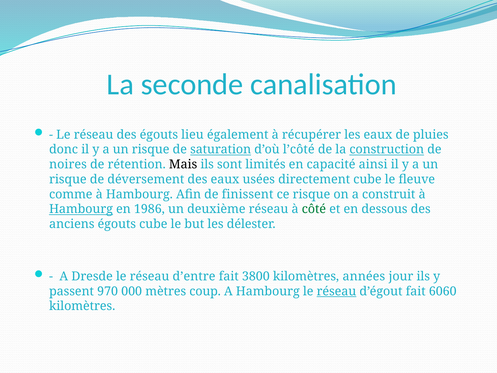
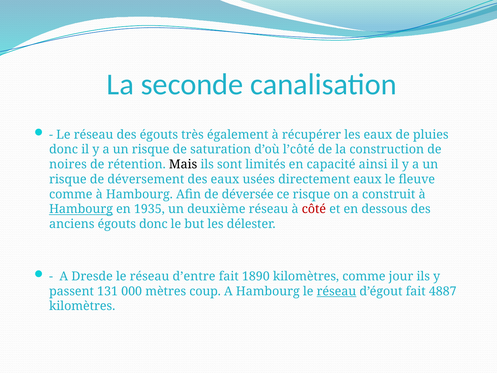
lieu: lieu -> très (192, 135)
saturation underline: present -> none (221, 149)
construction underline: present -> none (387, 149)
directement cube: cube -> eaux (368, 179)
finissent: finissent -> déversée (248, 194)
1986: 1986 -> 1935 (149, 209)
côté colour: green -> red (314, 209)
égouts cube: cube -> donc (153, 224)
3800: 3800 -> 1890 (256, 276)
kilomètres années: années -> comme (364, 276)
970: 970 -> 131 (108, 291)
6060: 6060 -> 4887 (443, 291)
